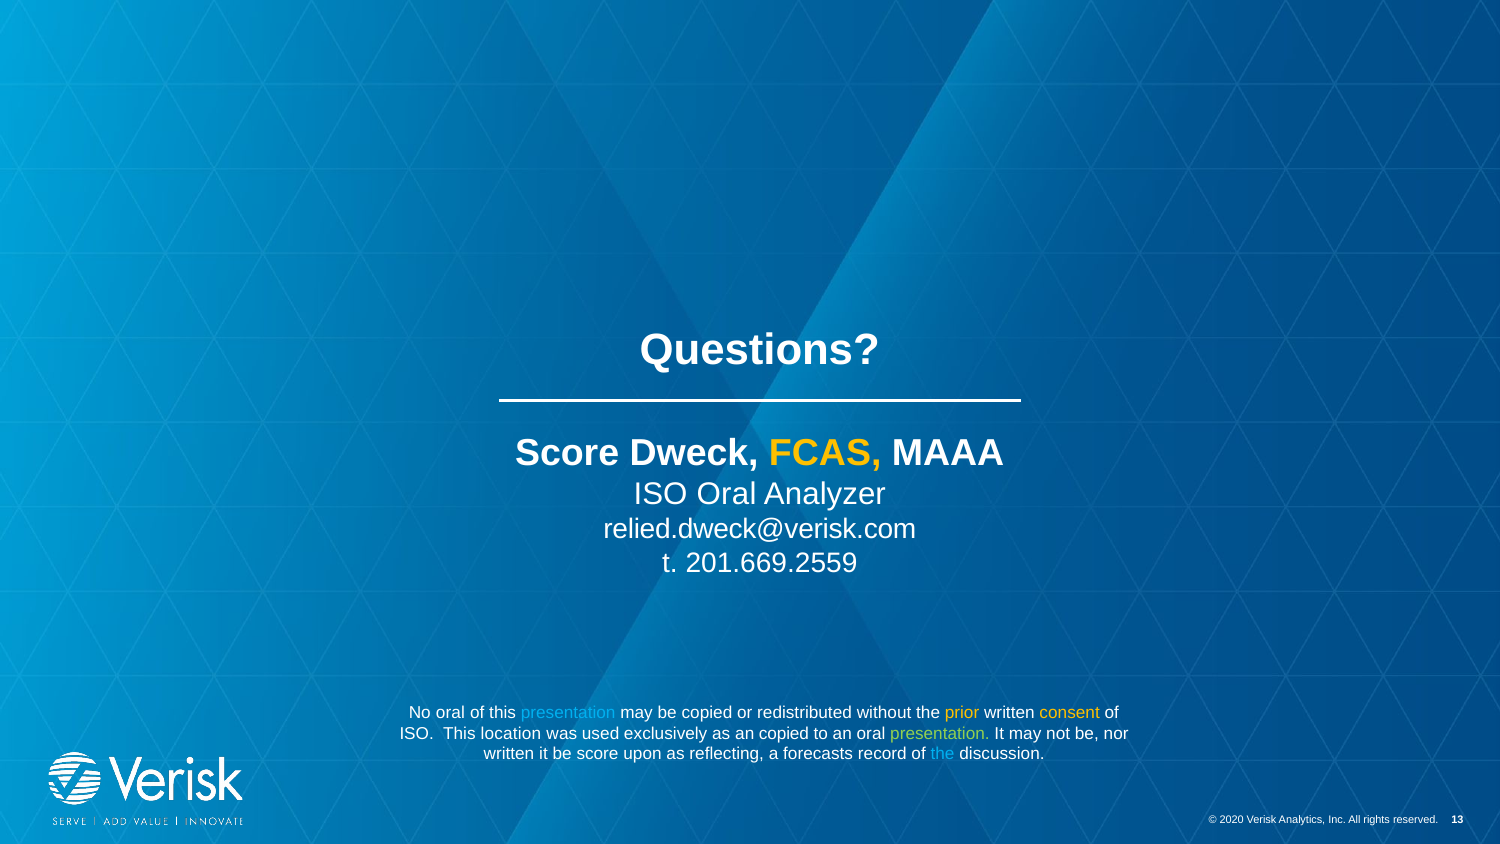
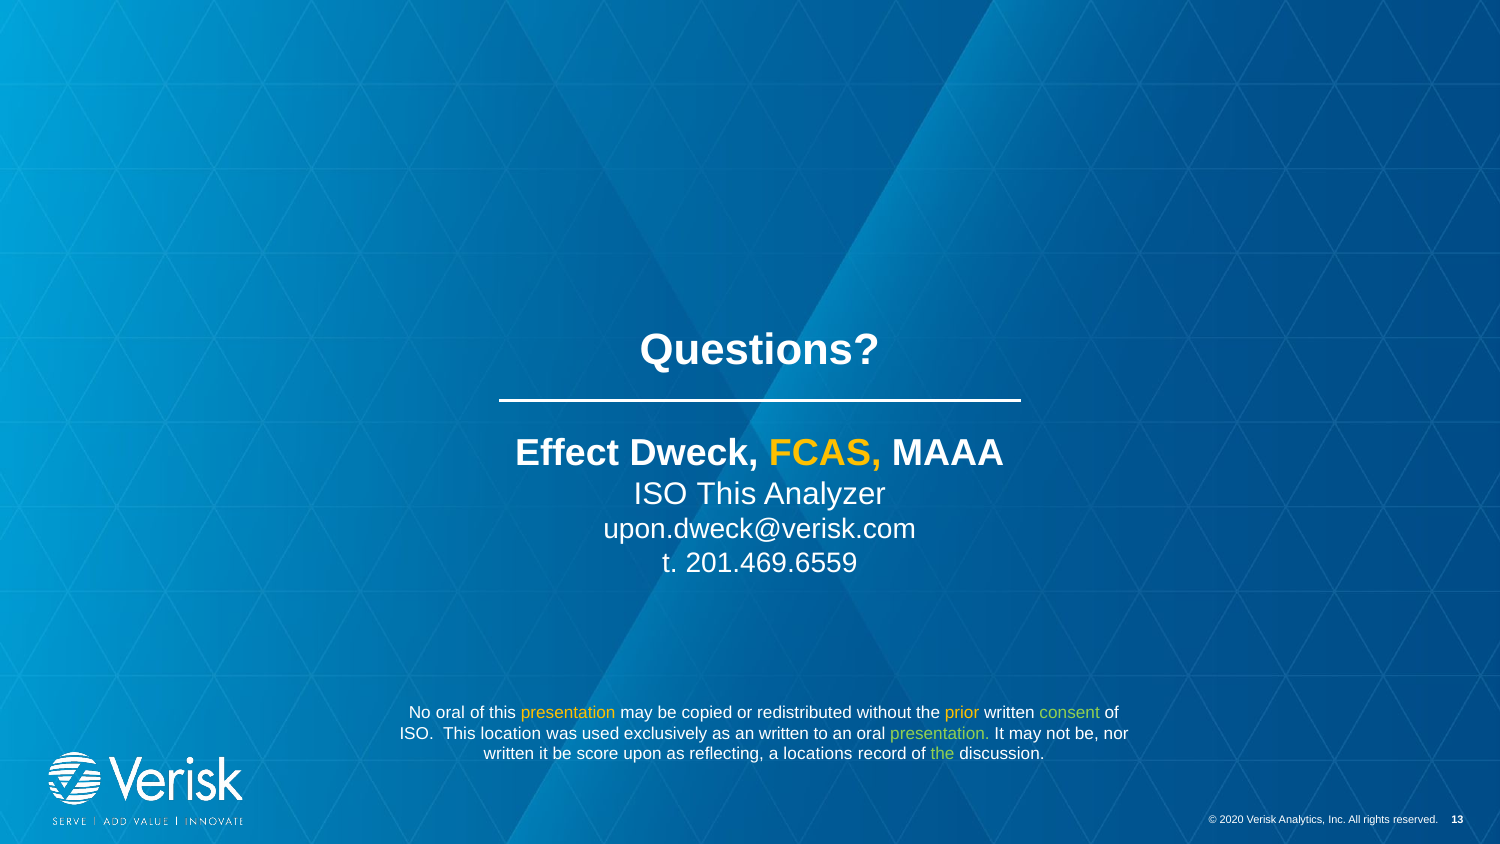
Score: Score -> Effect (567, 453)
Oral: Oral -> This (727, 494)
relied.dweck@verisk.com: relied.dweck@verisk.com -> upon.dweck@verisk.com (760, 529)
201.669.2559: 201.669.2559 -> 201.469.6559 (771, 563)
presentation colour: light blue -> yellow (568, 713)
consent colour: yellow -> light green (1070, 713)
an copied: copied -> written (784, 733)
forecasts: forecasts -> locations (818, 754)
the colour: light blue -> light green (943, 754)
